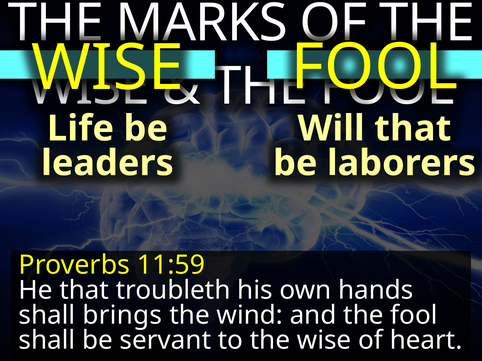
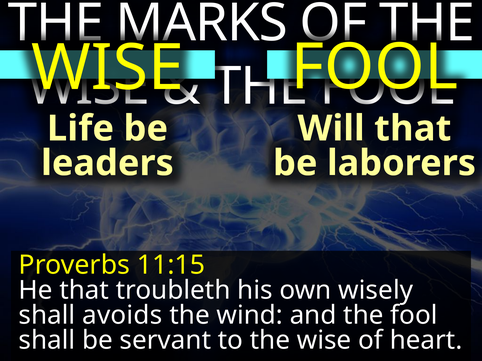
11:59: 11:59 -> 11:15 (171, 265)
hands: hands -> wisely (376, 291)
brings: brings -> avoids (122, 316)
